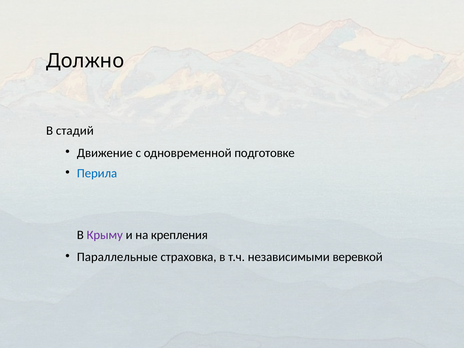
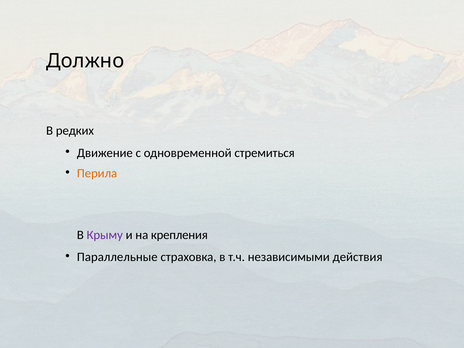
стадий: стадий -> редких (75, 131)
подготовке: подготовке -> стремиться (265, 153)
Перила colour: blue -> orange (97, 173)
веревкой: веревкой -> действия (358, 257)
